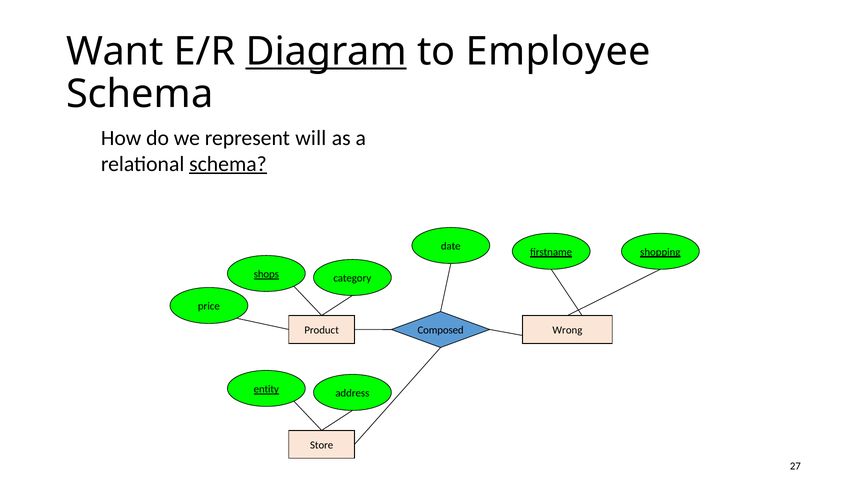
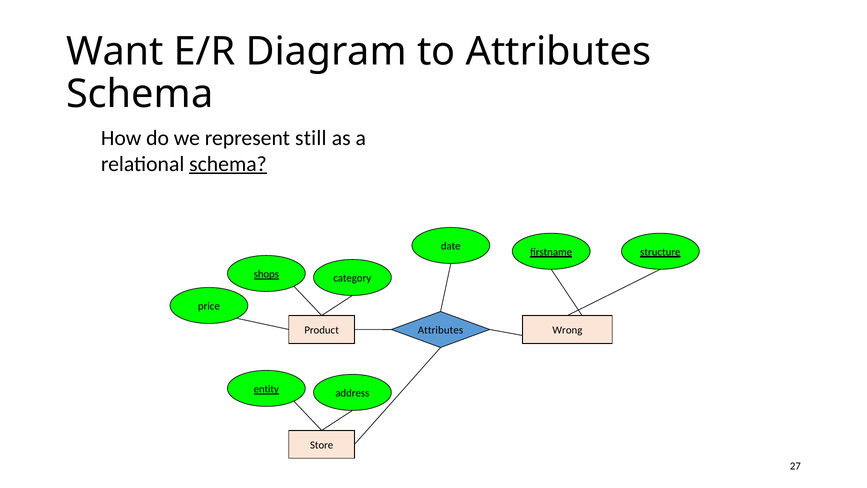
Diagram underline: present -> none (326, 51)
to Employee: Employee -> Attributes (558, 51)
will: will -> still (311, 138)
shopping: shopping -> structure (660, 252)
Composed: Composed -> Attributes (440, 330)
